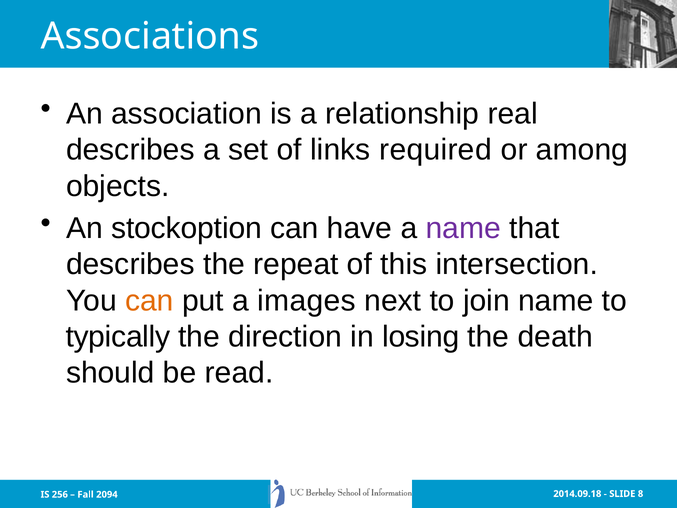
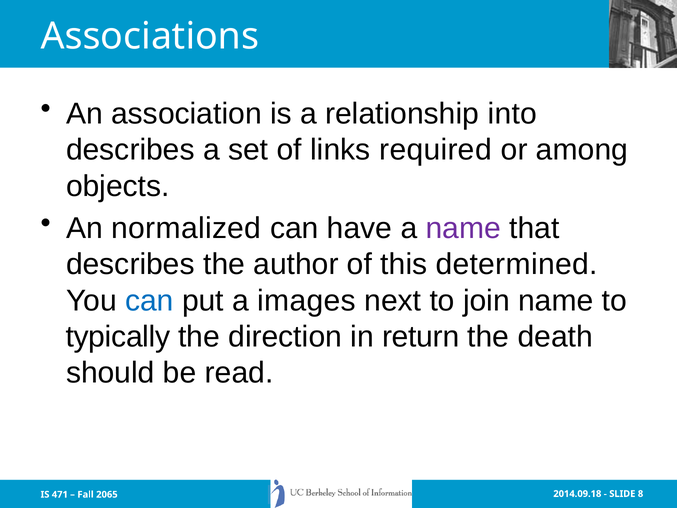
real: real -> into (513, 114)
stockoption: stockoption -> normalized (186, 228)
repeat: repeat -> author (296, 264)
intersection: intersection -> determined (517, 264)
can colour: orange -> blue (149, 300)
losing: losing -> return (421, 337)
256: 256 -> 471 (60, 494)
2094: 2094 -> 2065 (107, 494)
